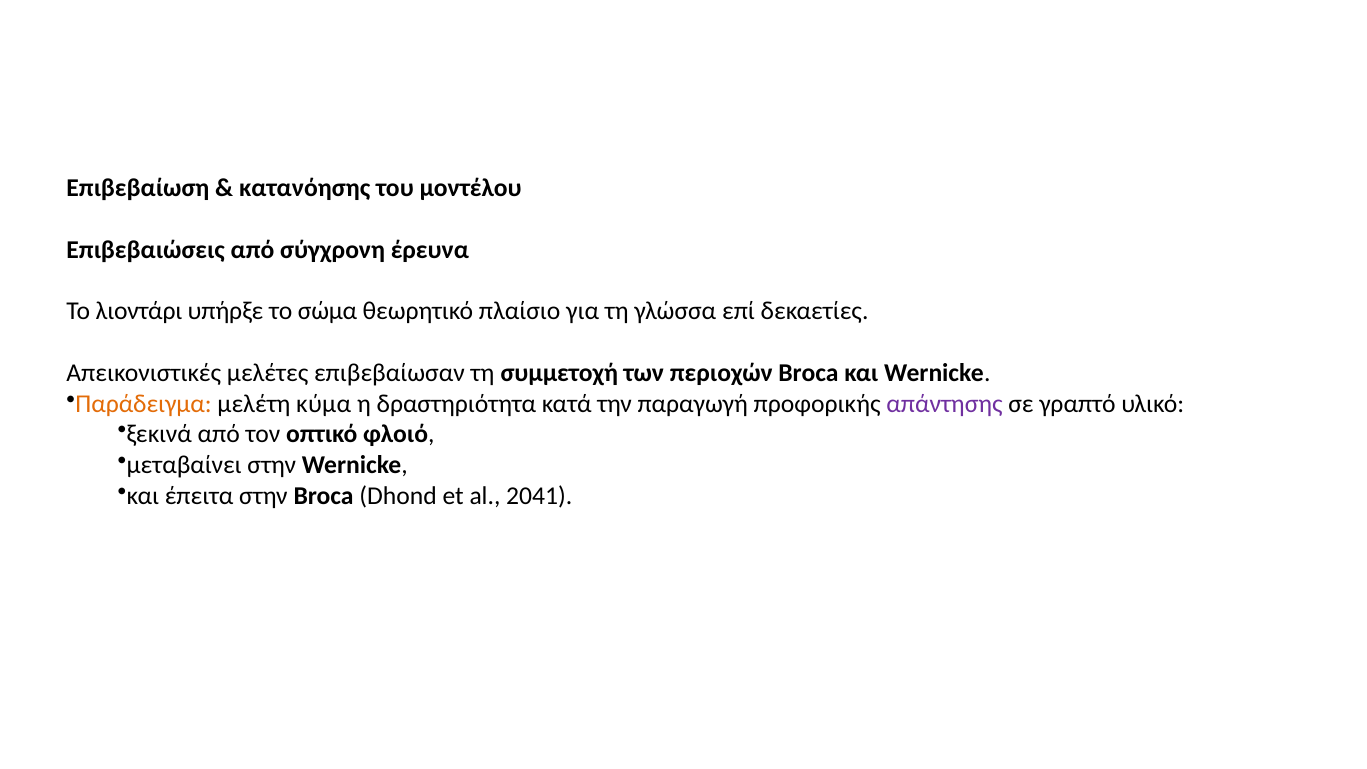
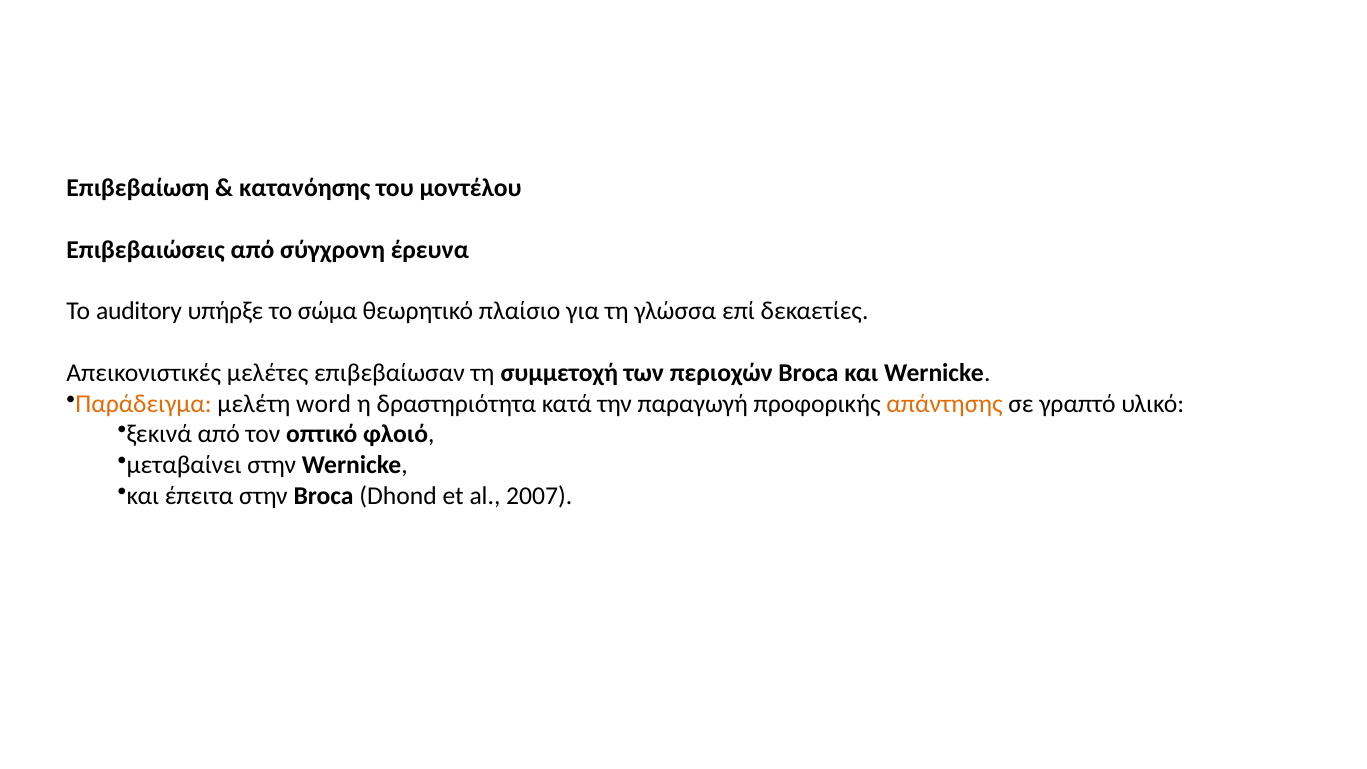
λιοντάρι: λιοντάρι -> auditory (139, 311)
κύμα: κύμα -> word (324, 404)
απάντησης colour: purple -> orange (945, 404)
2041: 2041 -> 2007 (539, 496)
